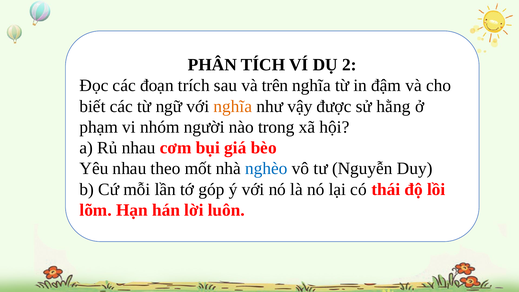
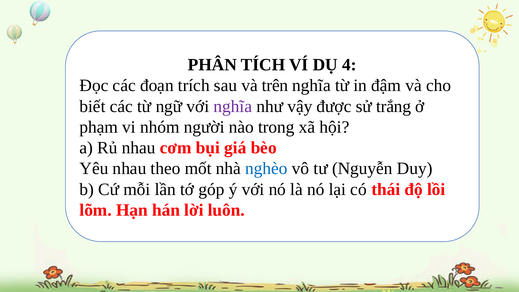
2: 2 -> 4 (349, 65)
nghĩa colour: orange -> purple (233, 106)
hằng: hằng -> trắng (394, 106)
